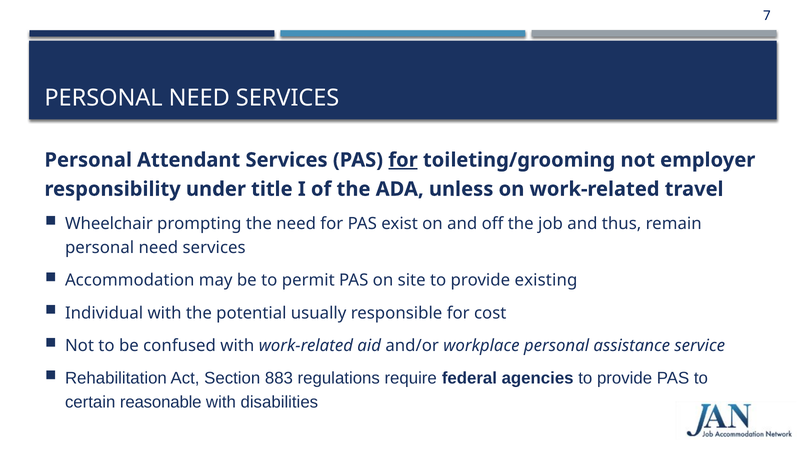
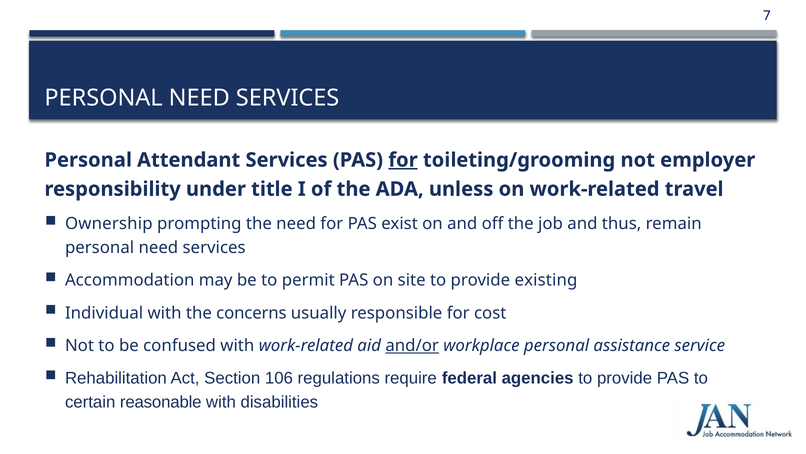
Wheelchair: Wheelchair -> Ownership (109, 223)
potential: potential -> concerns (251, 313)
and/or underline: none -> present (412, 345)
883: 883 -> 106 (279, 378)
